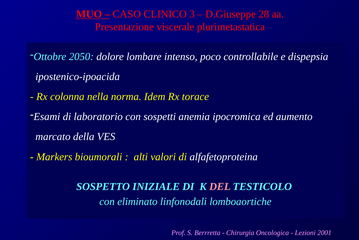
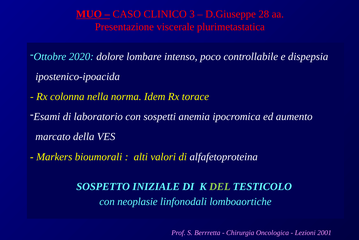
2050: 2050 -> 2020 (81, 56)
DEL colour: pink -> light green (220, 186)
eliminato: eliminato -> neoplasie (137, 201)
